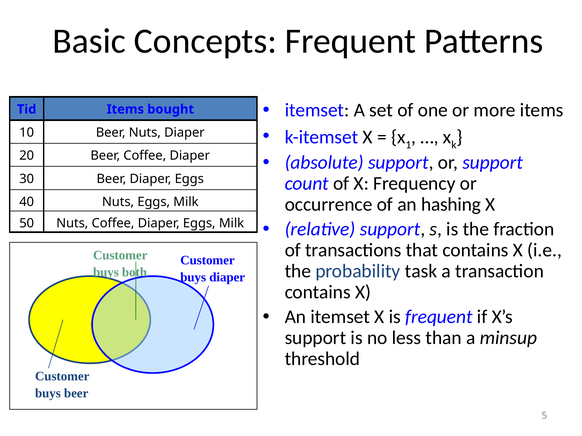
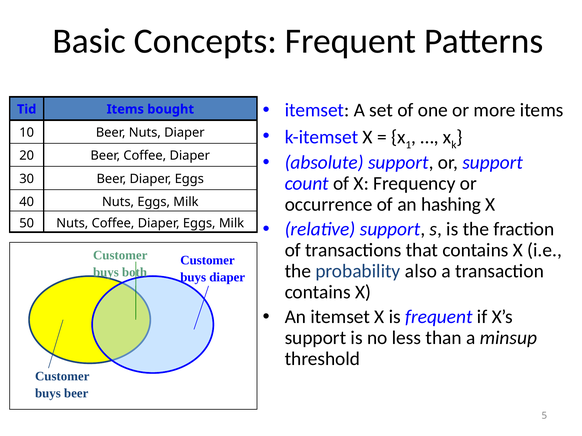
task: task -> also (421, 271)
